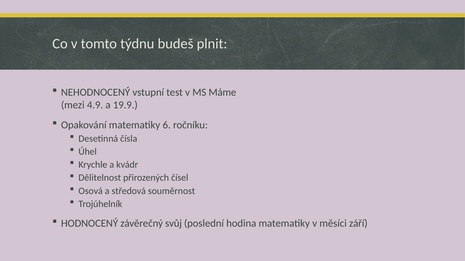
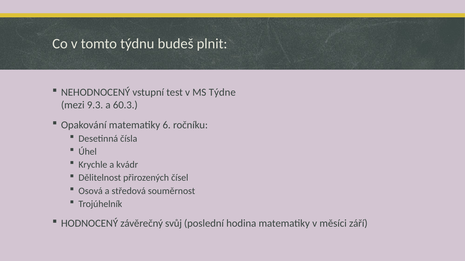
Máme: Máme -> Týdne (222, 92)
4.9: 4.9 -> 9.3 (95, 105)
19.9: 19.9 -> 60.3 (125, 105)
